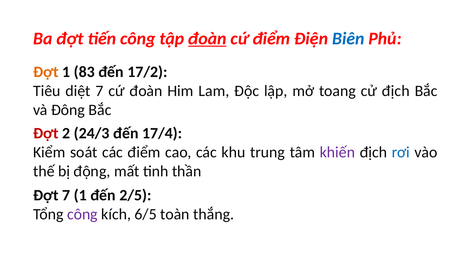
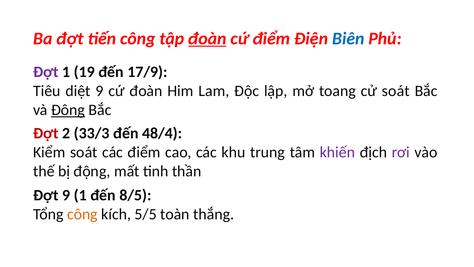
Đợt colour: orange -> purple (46, 72)
83: 83 -> 19 (84, 72)
17/2: 17/2 -> 17/9 (147, 72)
diệt 7: 7 -> 9 (99, 91)
cử địch: địch -> soát (396, 91)
Đông underline: none -> present (68, 110)
24/3: 24/3 -> 33/3 (92, 133)
17/4: 17/4 -> 48/4 (162, 133)
rơi colour: blue -> purple (401, 152)
Đợt 7: 7 -> 9 (66, 195)
2/5: 2/5 -> 8/5 (135, 195)
công colour: purple -> orange (82, 214)
6/5: 6/5 -> 5/5 (146, 214)
